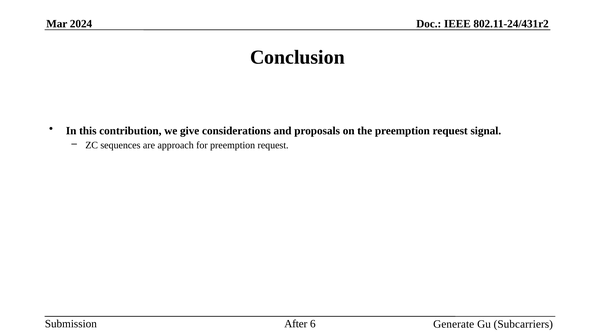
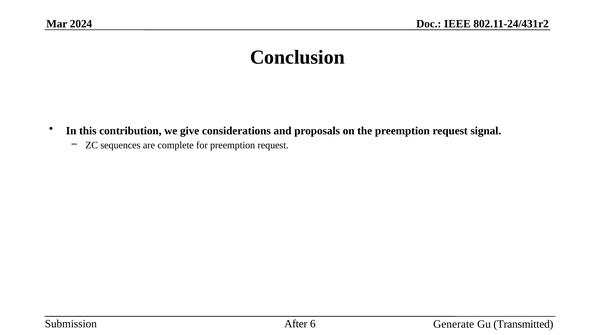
approach: approach -> complete (176, 145)
Subcarriers: Subcarriers -> Transmitted (523, 324)
